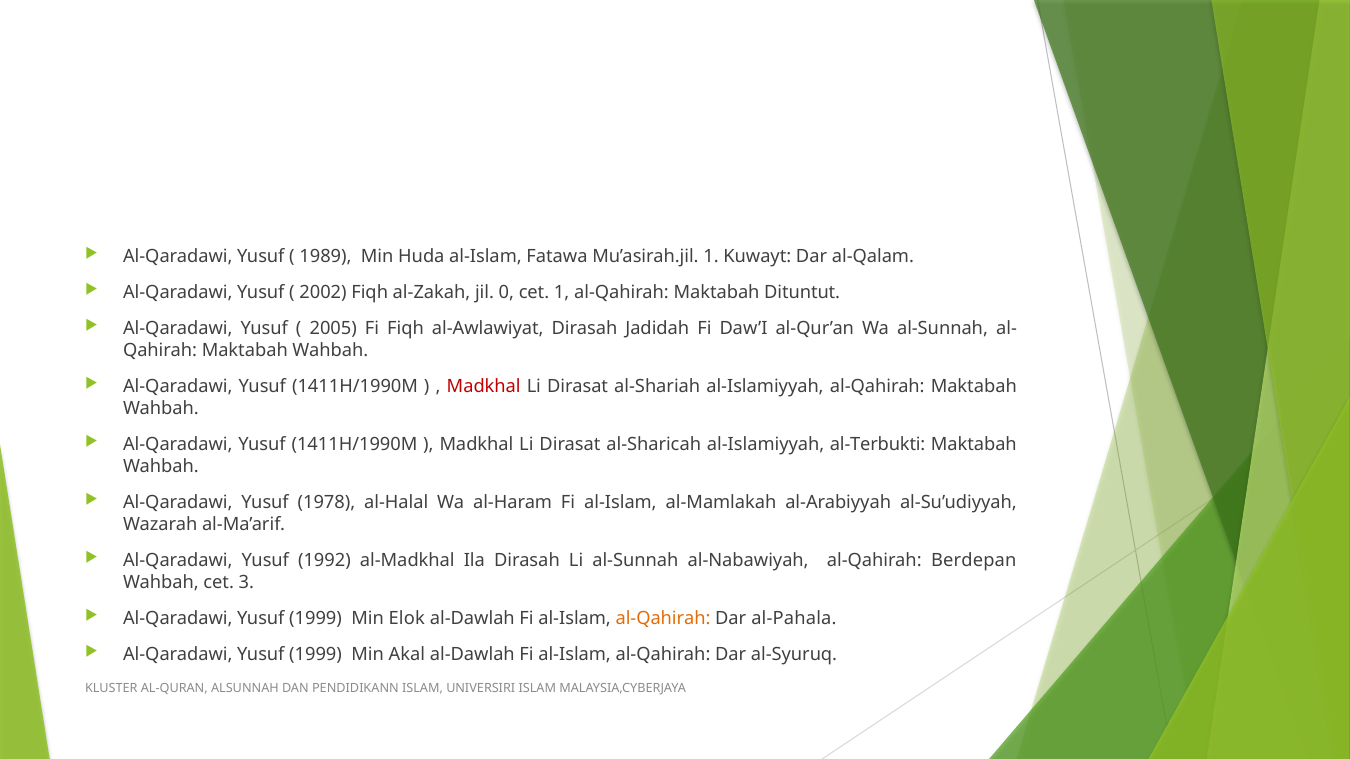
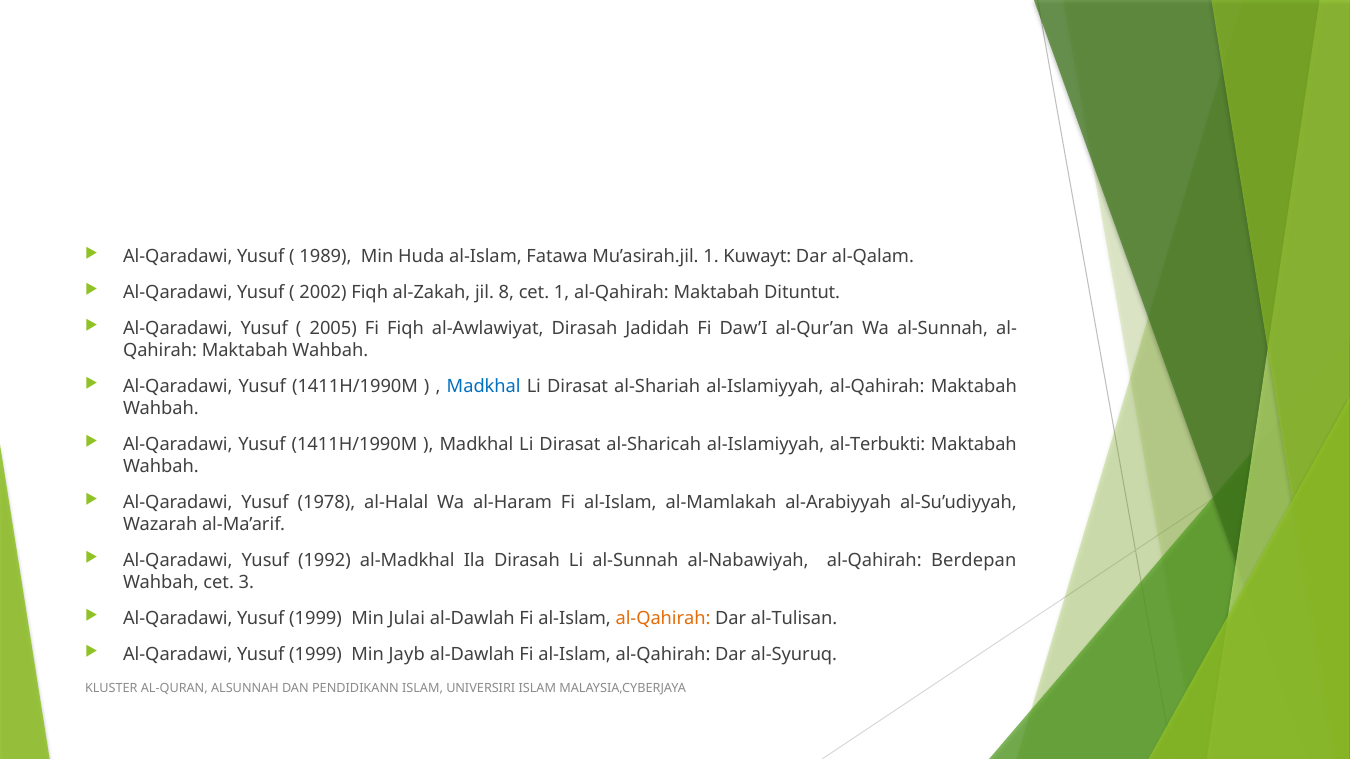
0: 0 -> 8 (506, 293)
Madkhal colour: red -> blue (484, 387)
Elok: Elok -> Julai (407, 619)
al-Pahala: al-Pahala -> al-Tulisan (794, 619)
Akal: Akal -> Jayb (407, 655)
